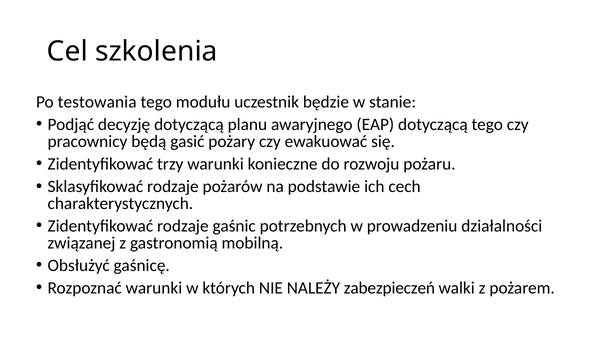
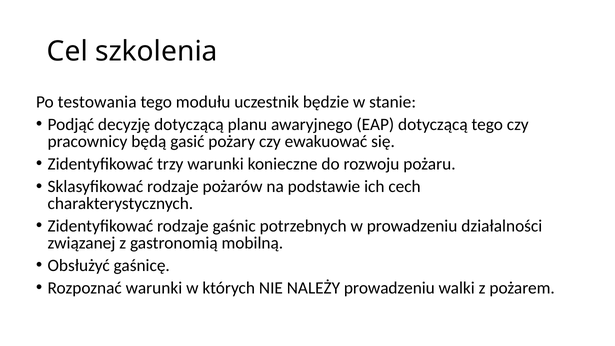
NALEŻY zabezpieczeń: zabezpieczeń -> prowadzeniu (389, 288)
